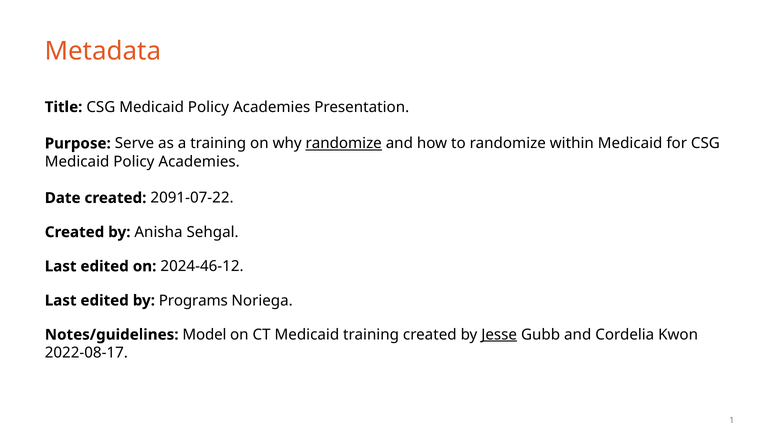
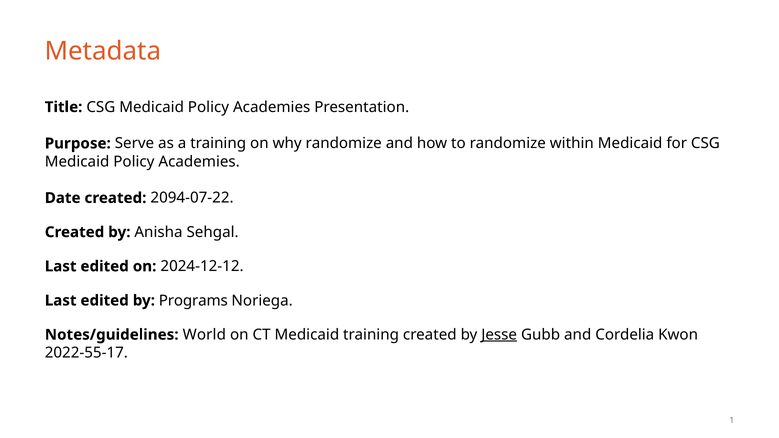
randomize underline: present -> none (344, 144)
2091-07-22: 2091-07-22 -> 2094-07-22 (192, 198)
2024-46-12: 2024-46-12 -> 2024-12-12 (202, 266)
Model: Model -> World (204, 335)
2022-08-17: 2022-08-17 -> 2022-55-17 (86, 353)
